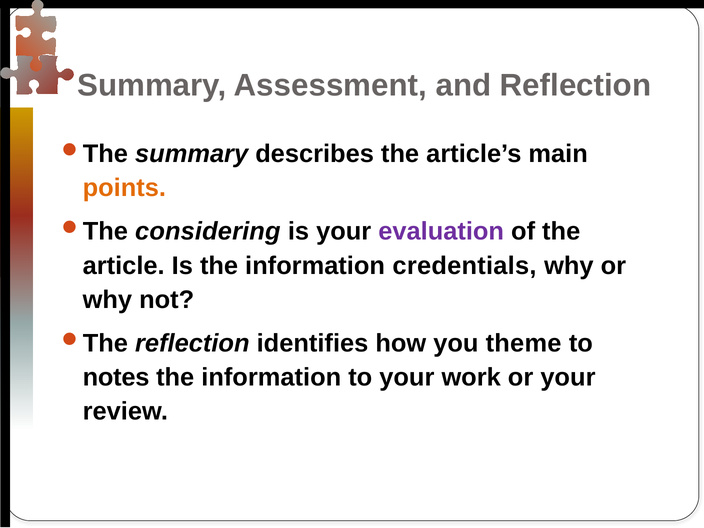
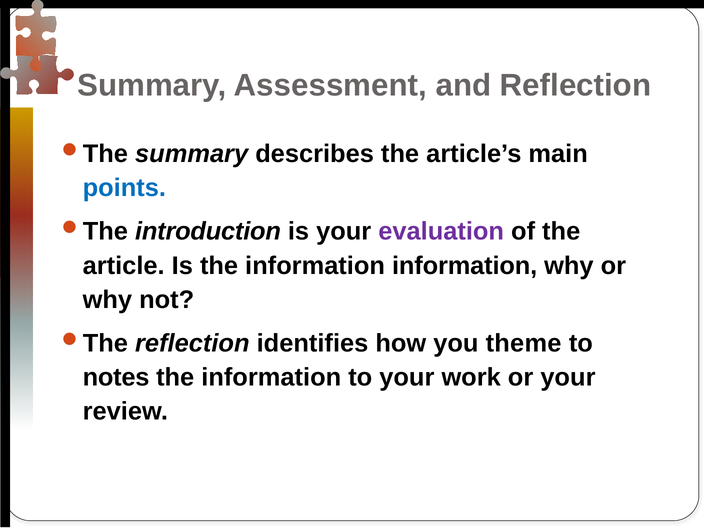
points colour: orange -> blue (124, 188)
considering: considering -> introduction (208, 231)
information credentials: credentials -> information (465, 266)
